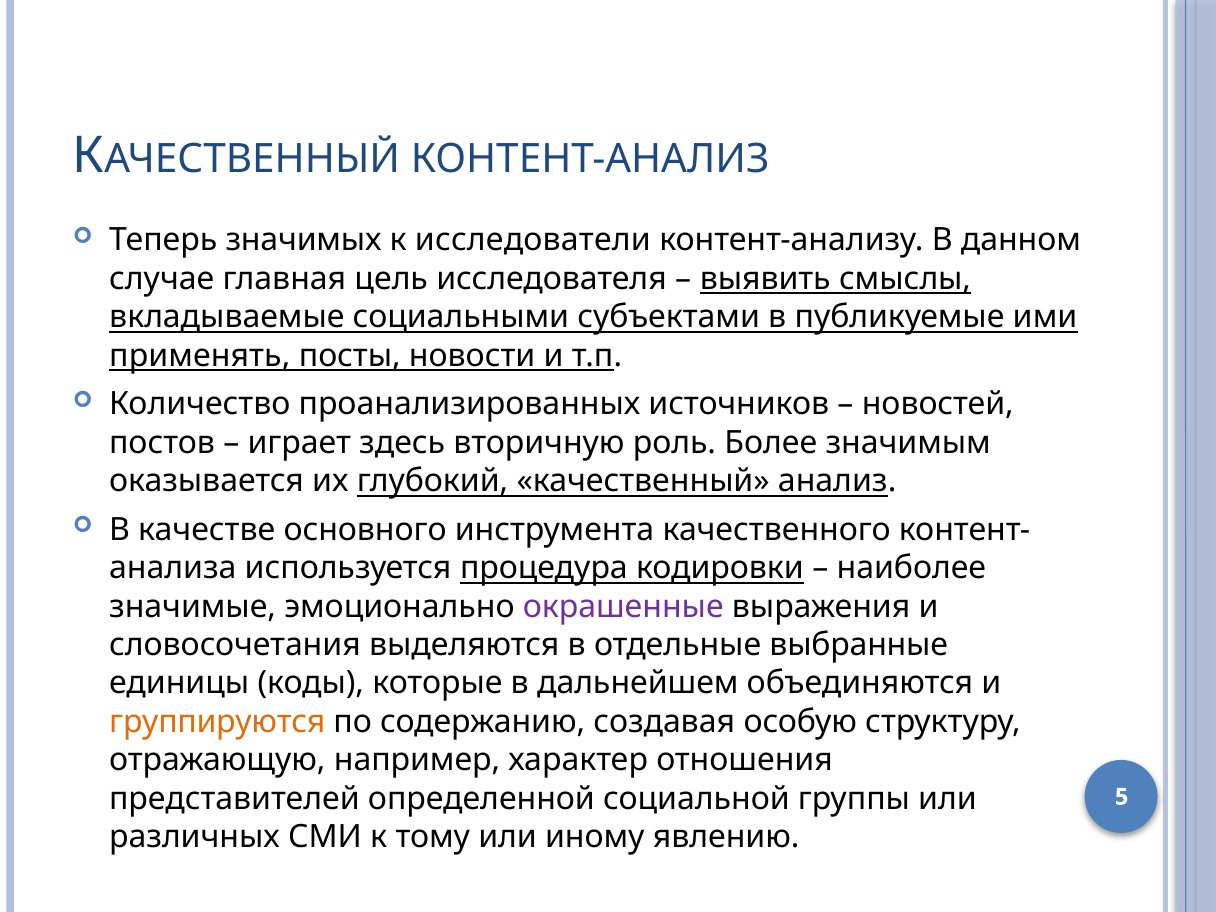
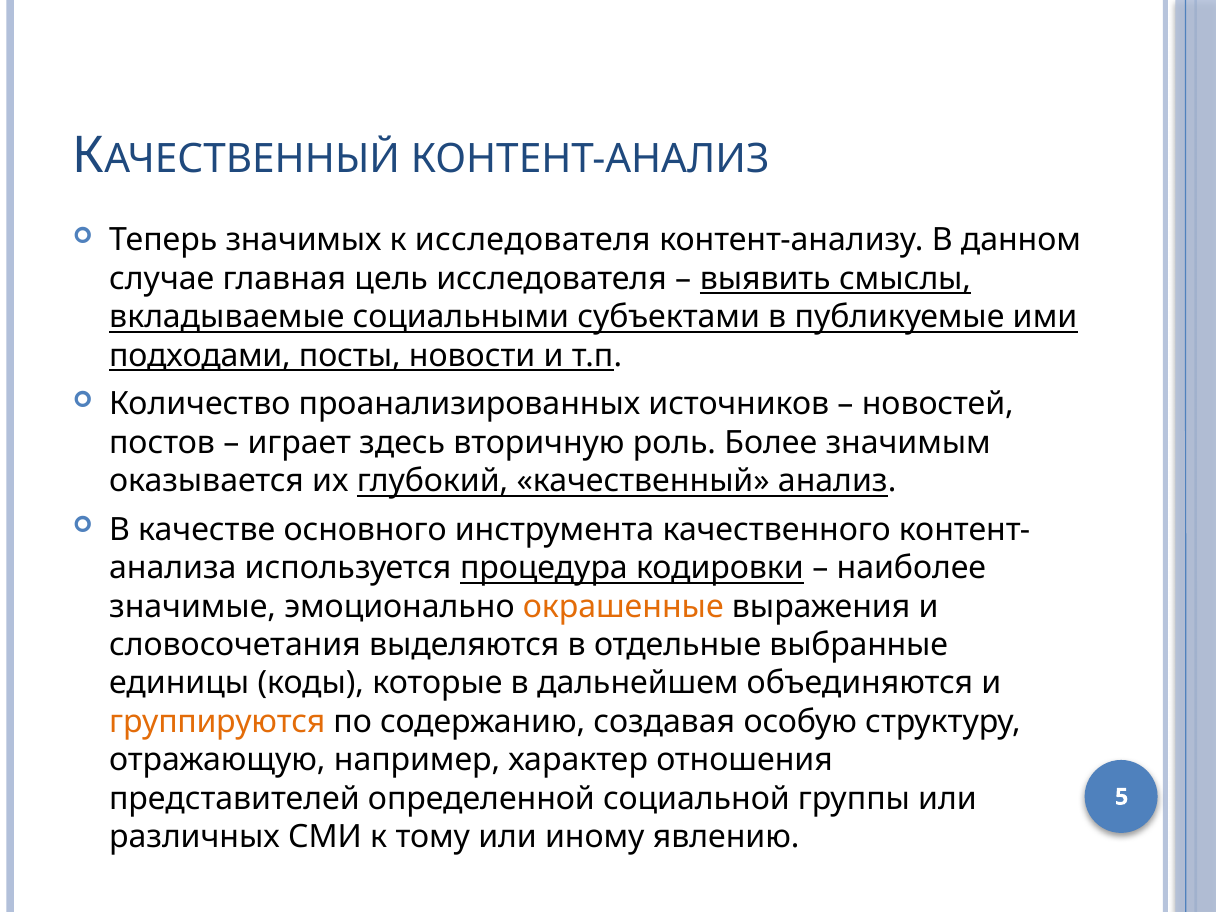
к исследователи: исследователи -> исследователя (533, 240)
применять: применять -> подходами (200, 356)
окрашенные colour: purple -> orange (623, 607)
